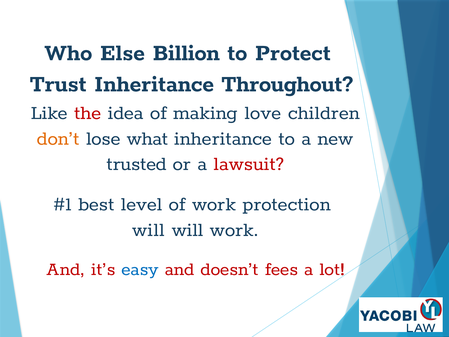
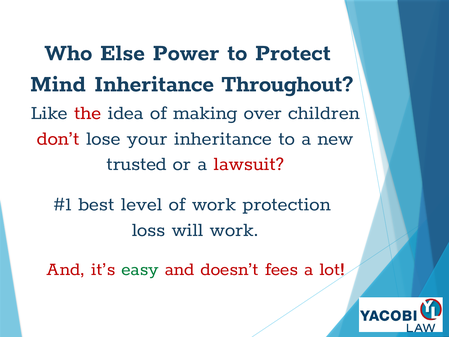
Billion: Billion -> Power (186, 52)
Trust: Trust -> Mind (58, 83)
love: love -> over (263, 112)
don’t colour: orange -> red (58, 138)
what: what -> your (147, 138)
will: will -> loss (149, 229)
easy colour: blue -> green (140, 268)
